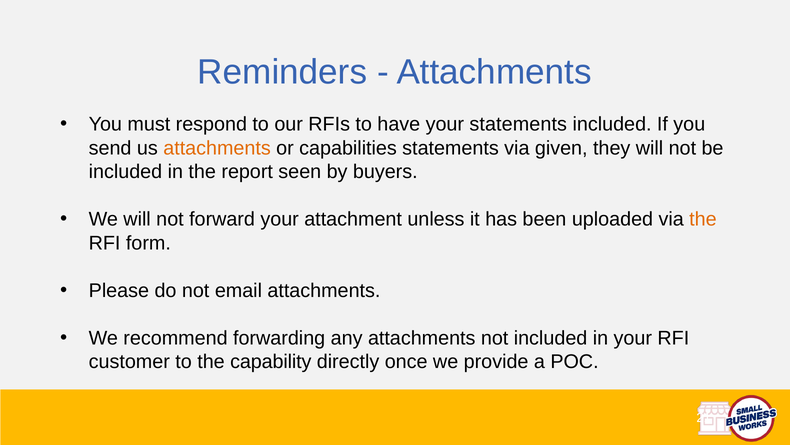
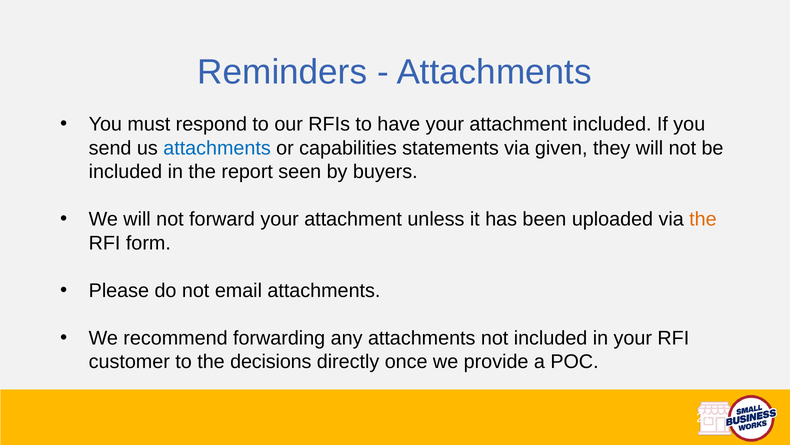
have your statements: statements -> attachment (518, 124)
attachments colour: orange -> blue (217, 148)
capability: capability -> decisions (271, 361)
